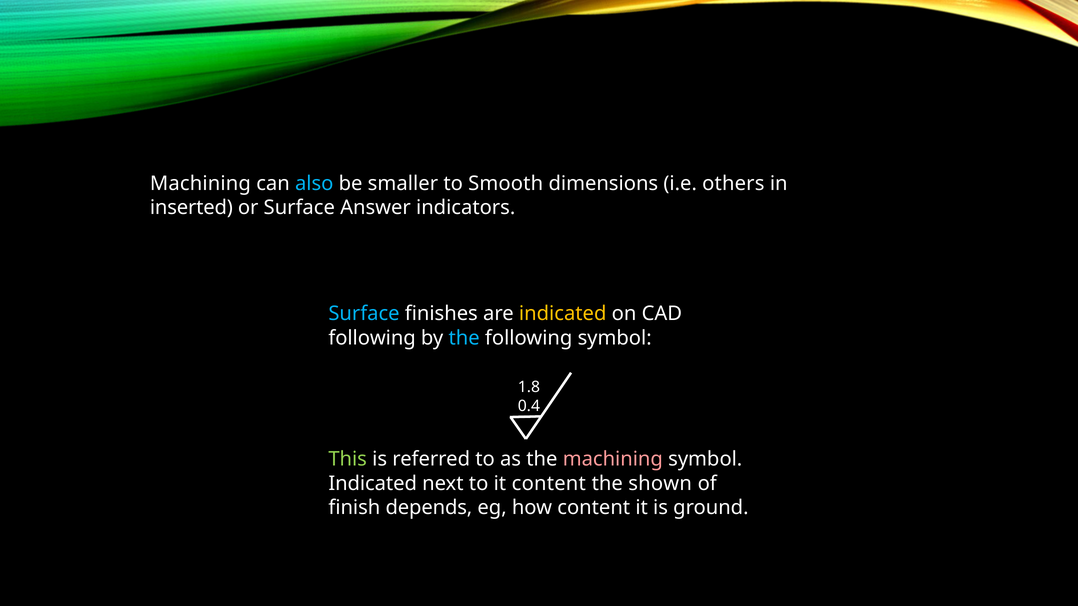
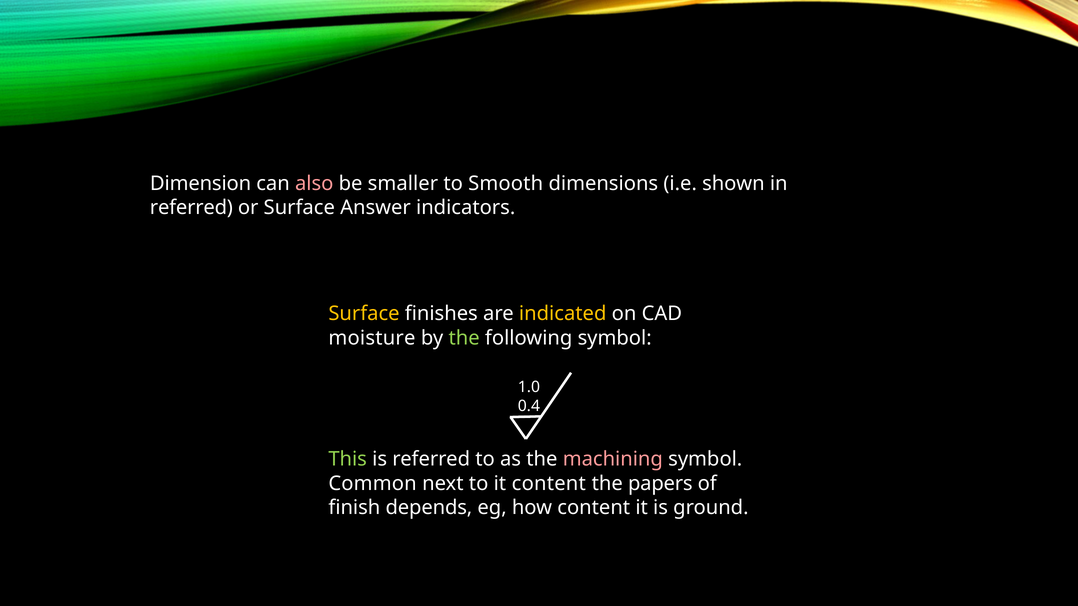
Machining: Machining -> Dimension (201, 184)
also colour: light blue -> pink (314, 184)
others: others -> shown (733, 184)
inserted: inserted -> referred (191, 208)
Surface colour: light blue -> yellow (364, 314)
following: following -> moisture (372, 338)
the colour: light blue -> light green (464, 338)
1.8: 1.8 -> 1.0 (529, 387)
Indicated: Indicated -> Common (373, 484)
shown: shown -> papers (660, 484)
